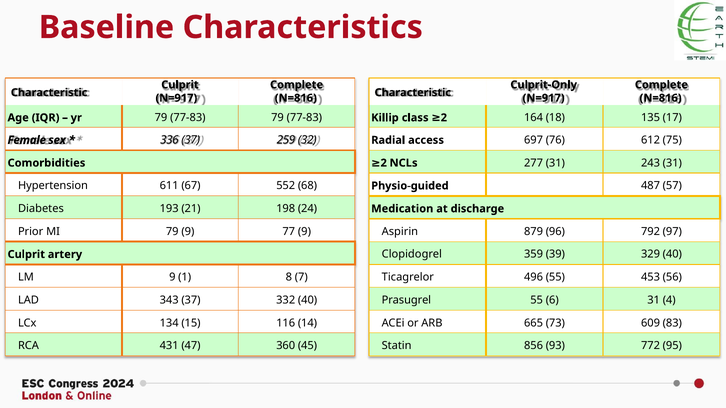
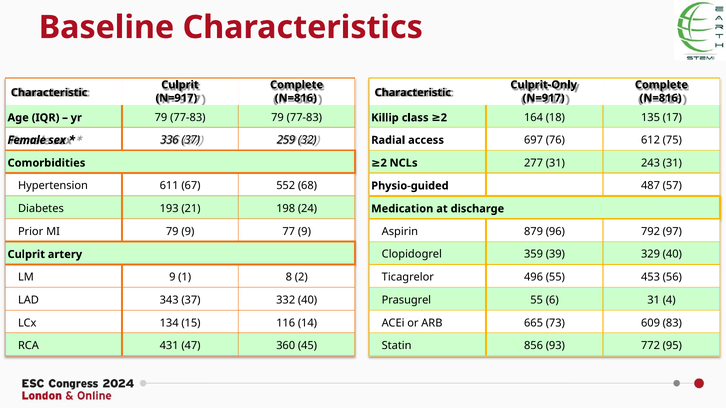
8 7: 7 -> 2 (301, 277)
